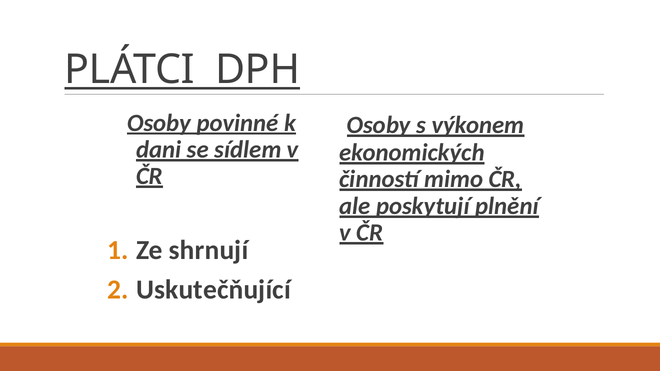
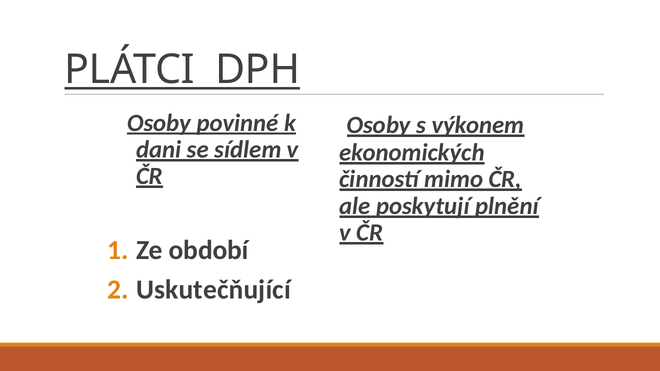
shrnují: shrnují -> období (209, 251)
